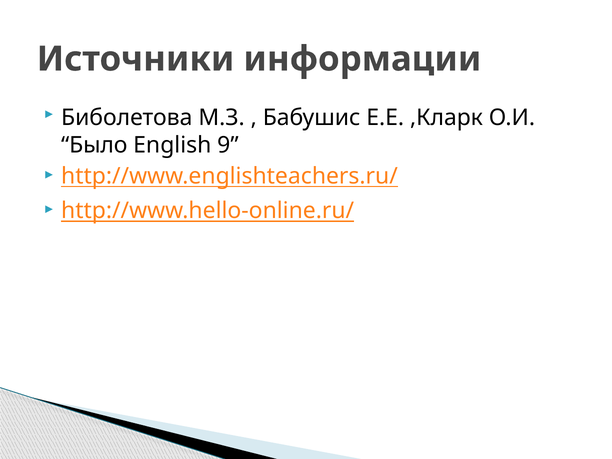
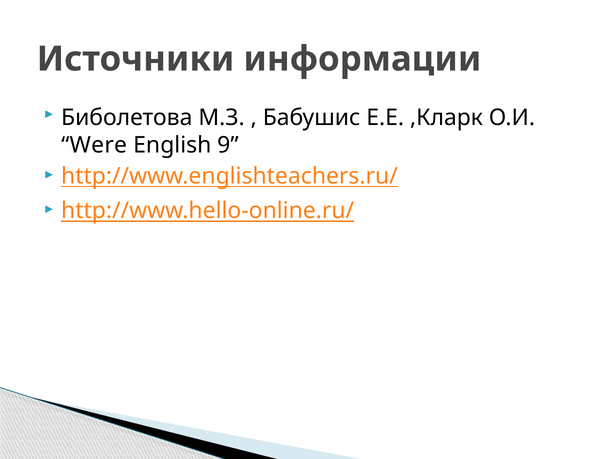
Было: Было -> Were (94, 145)
